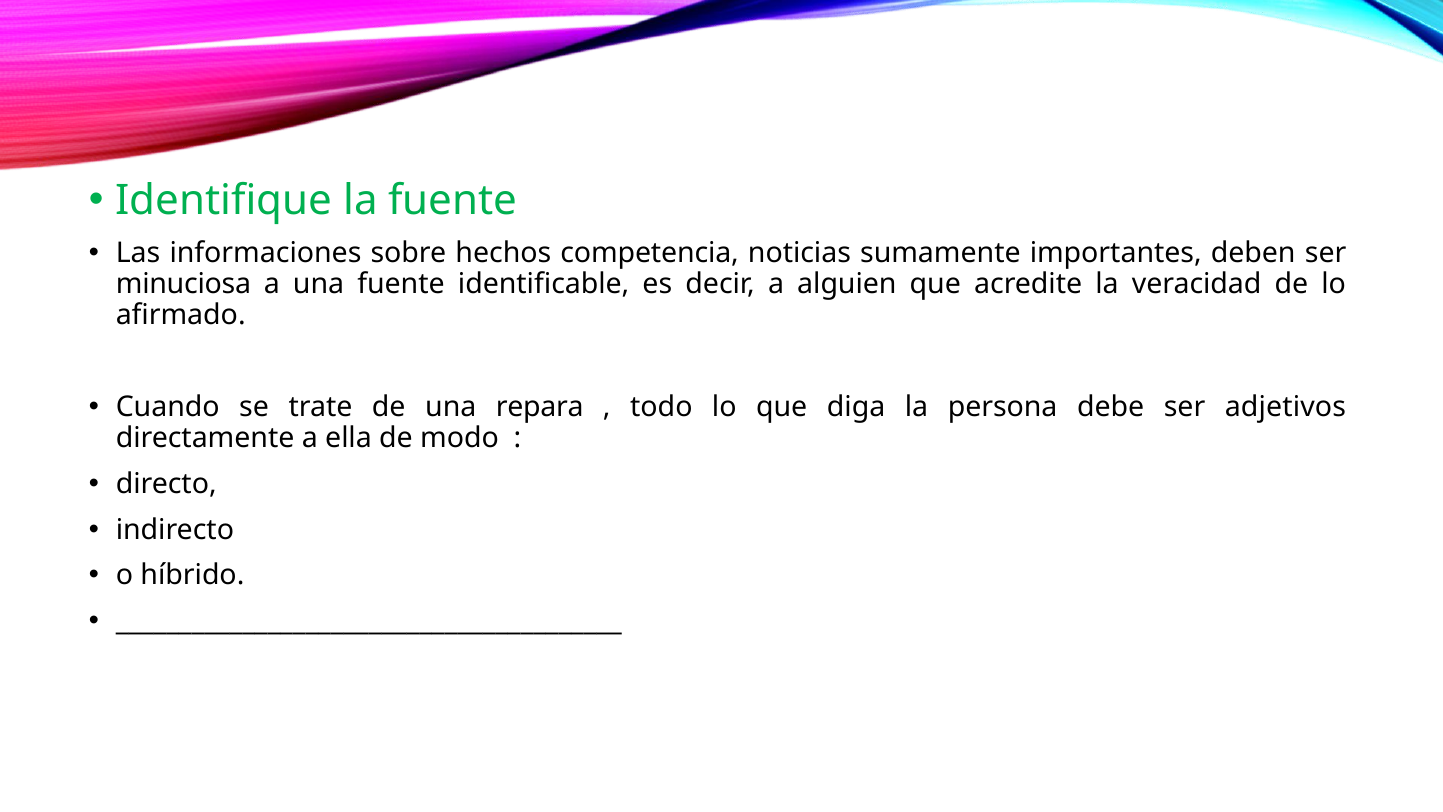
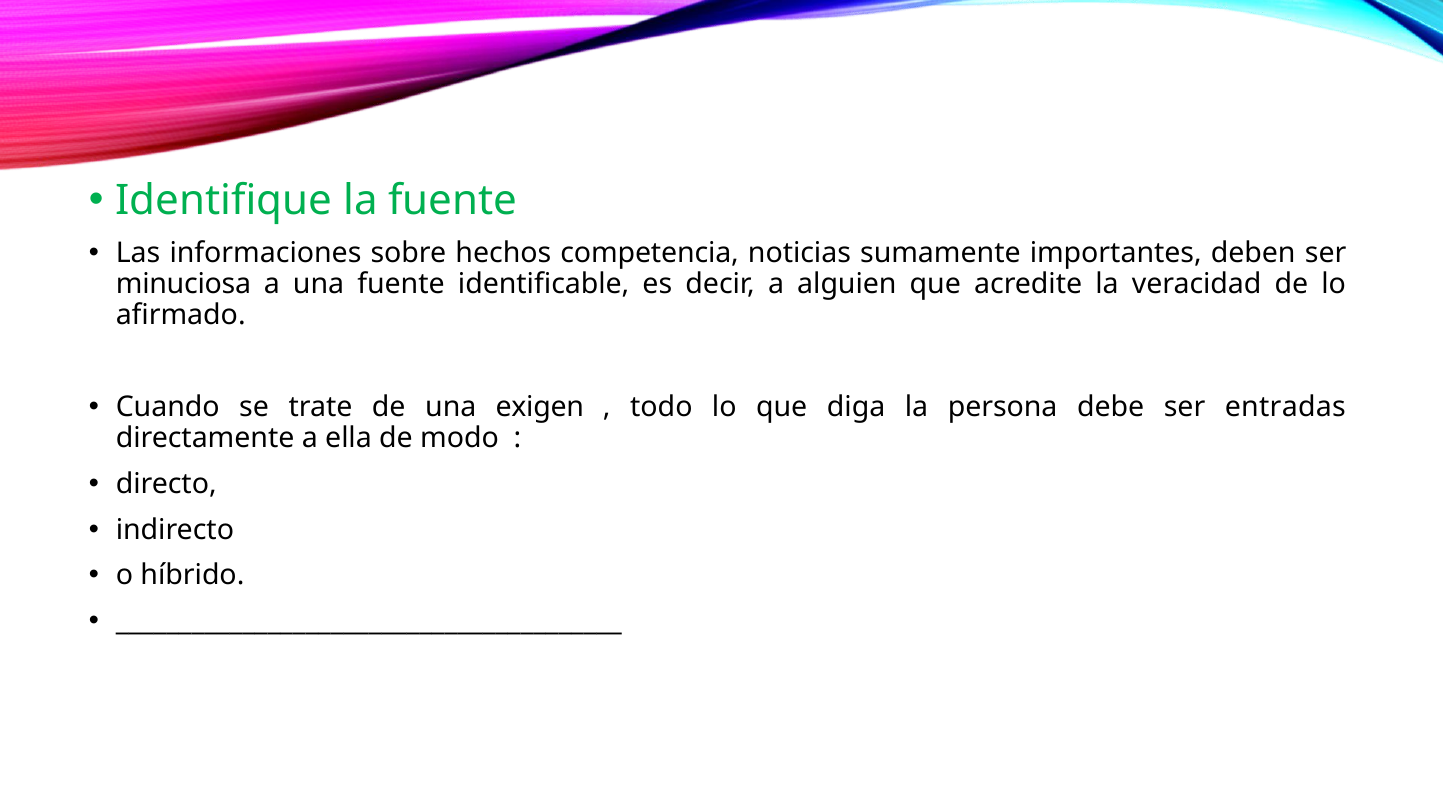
repara: repara -> exigen (540, 407)
adjetivos: adjetivos -> entradas (1285, 407)
